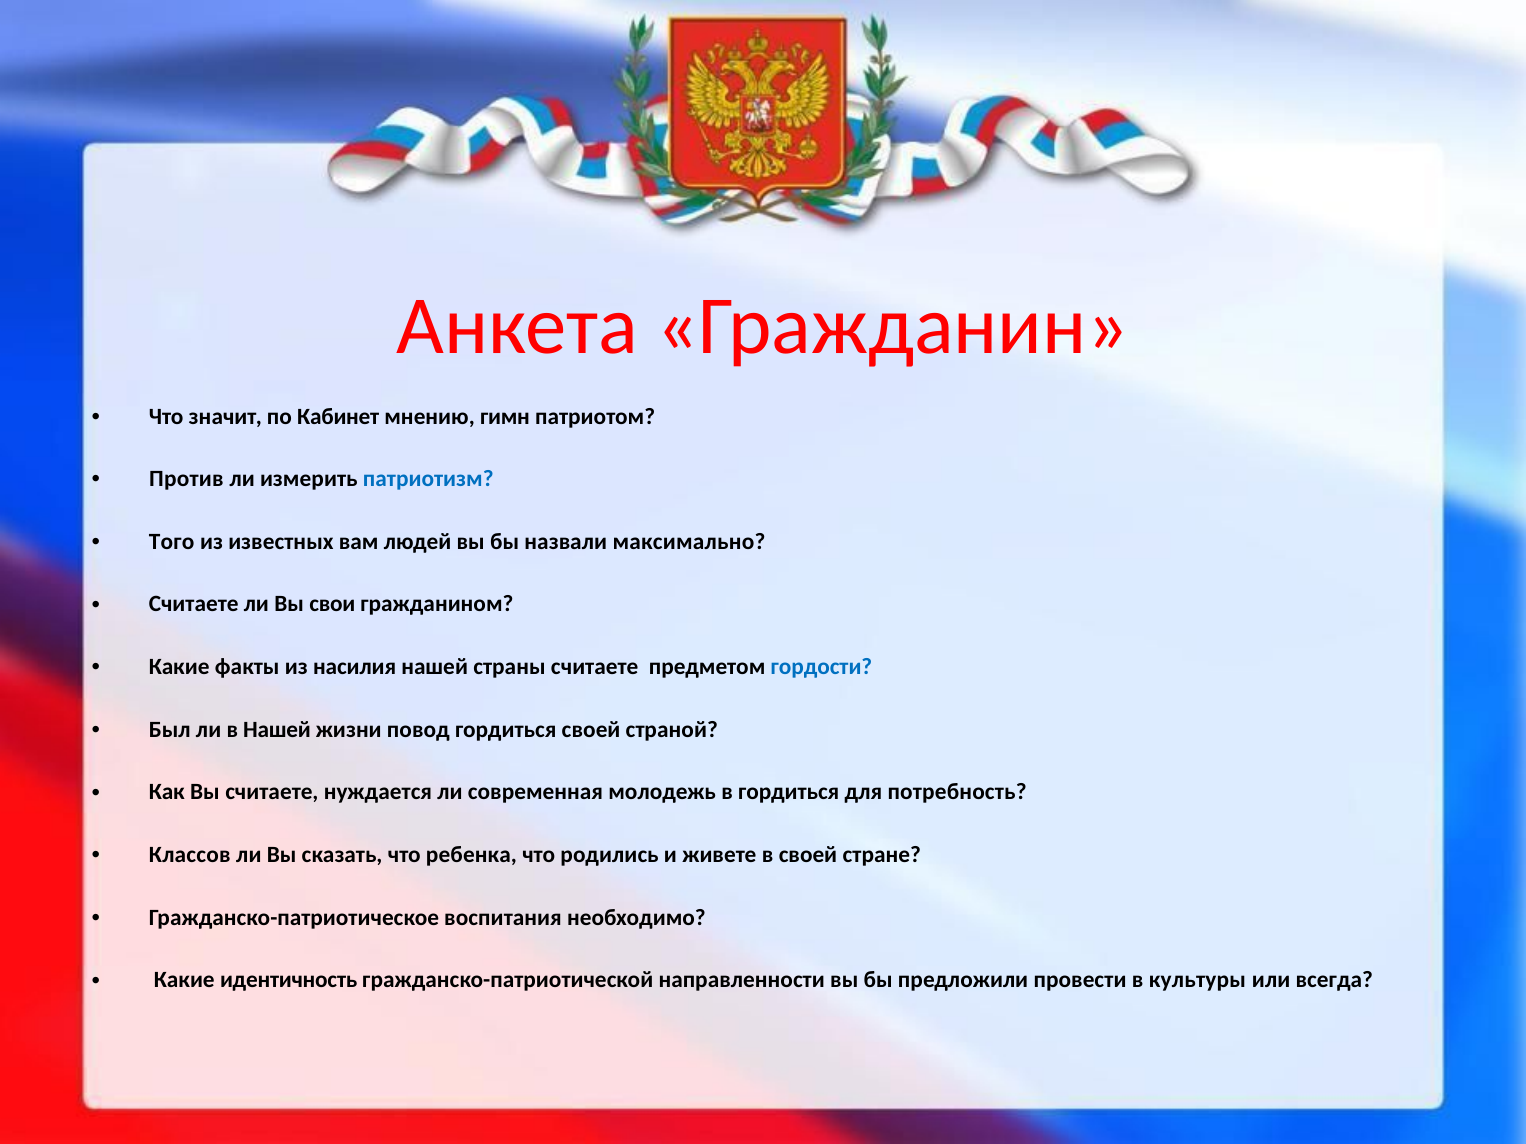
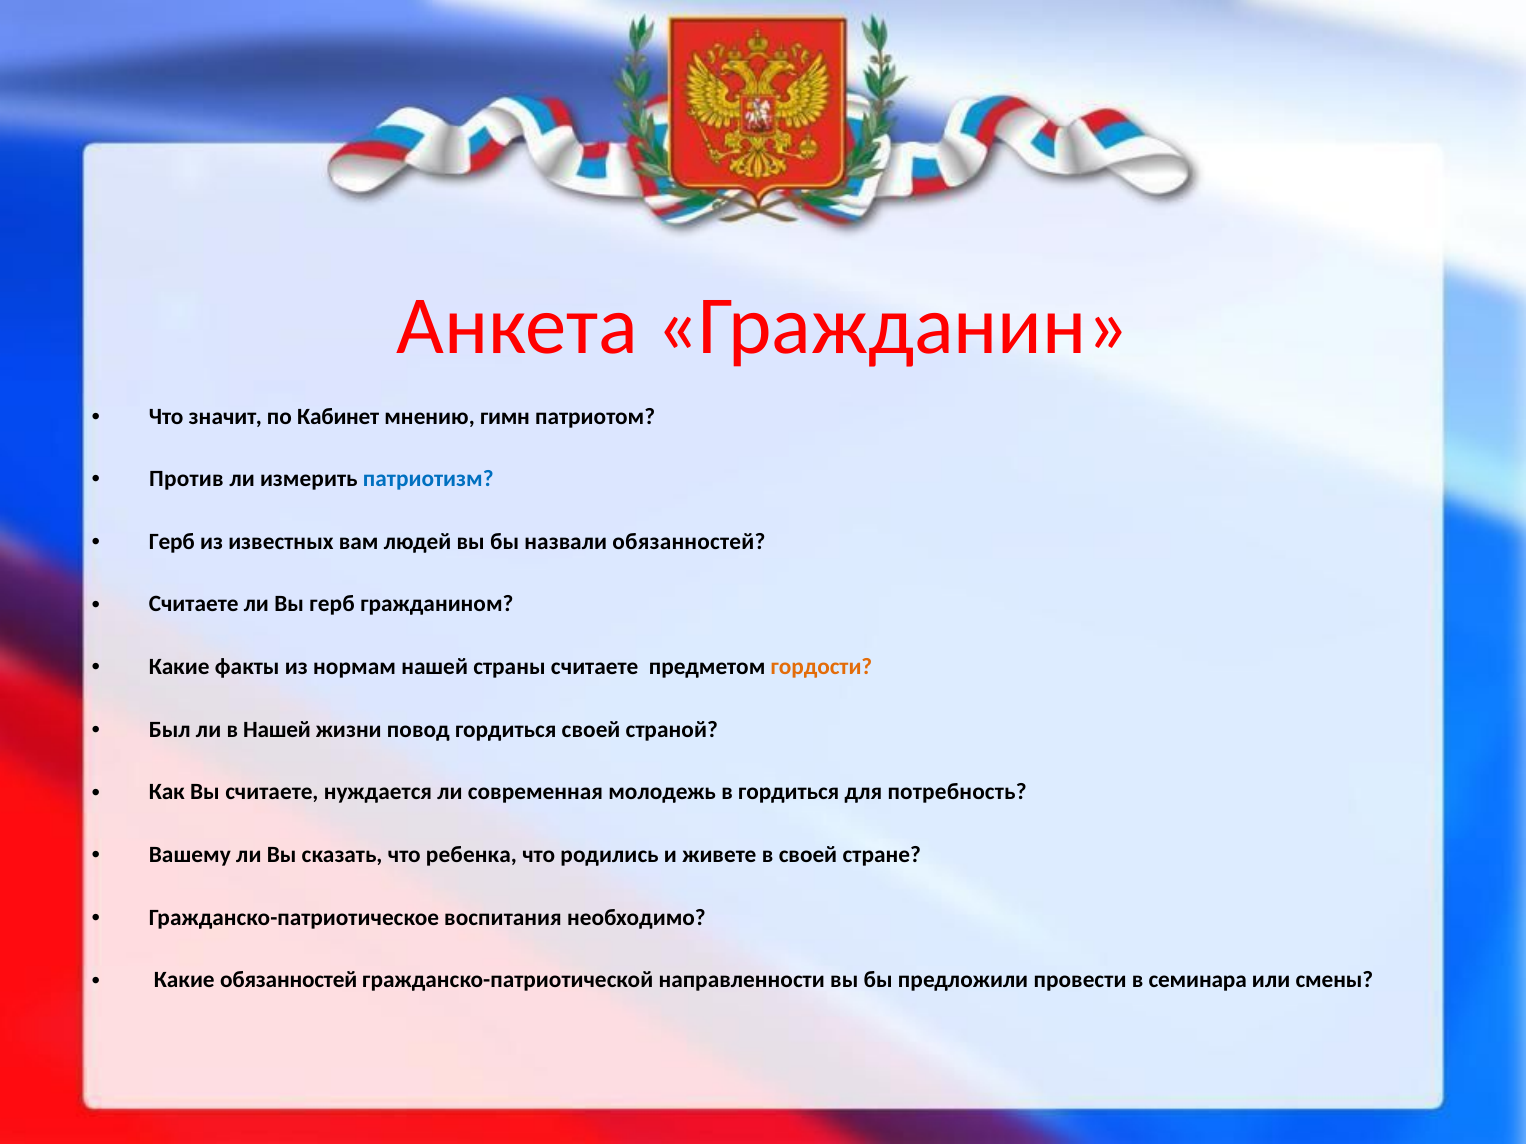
Того: Того -> Герб (172, 542)
назвали максимально: максимально -> обязанностей (689, 542)
Вы свои: свои -> герб (332, 605)
насилия: насилия -> нормам (355, 667)
гордости colour: blue -> orange (821, 667)
Классов: Классов -> Вашему (190, 855)
Какие идентичность: идентичность -> обязанностей (289, 981)
культуры: культуры -> семинара (1198, 981)
всегда: всегда -> смены (1334, 981)
